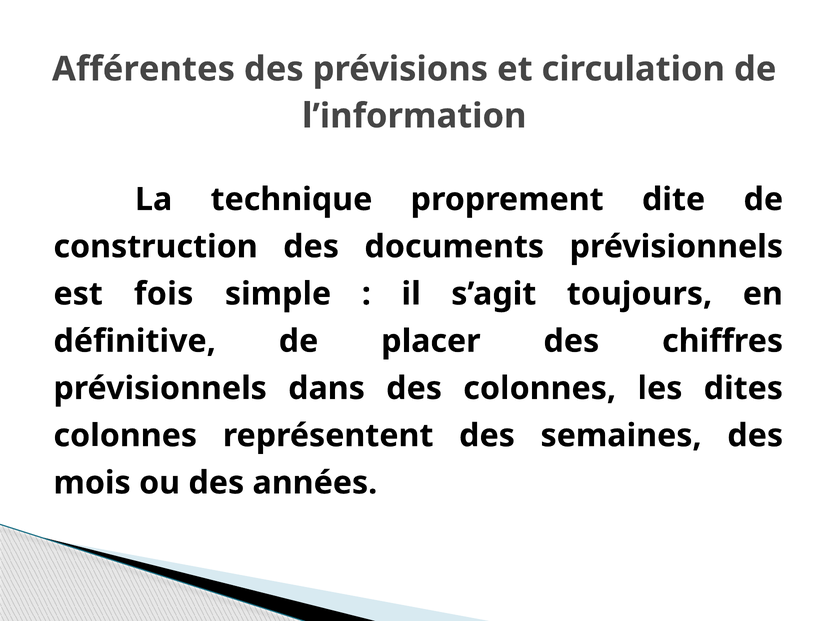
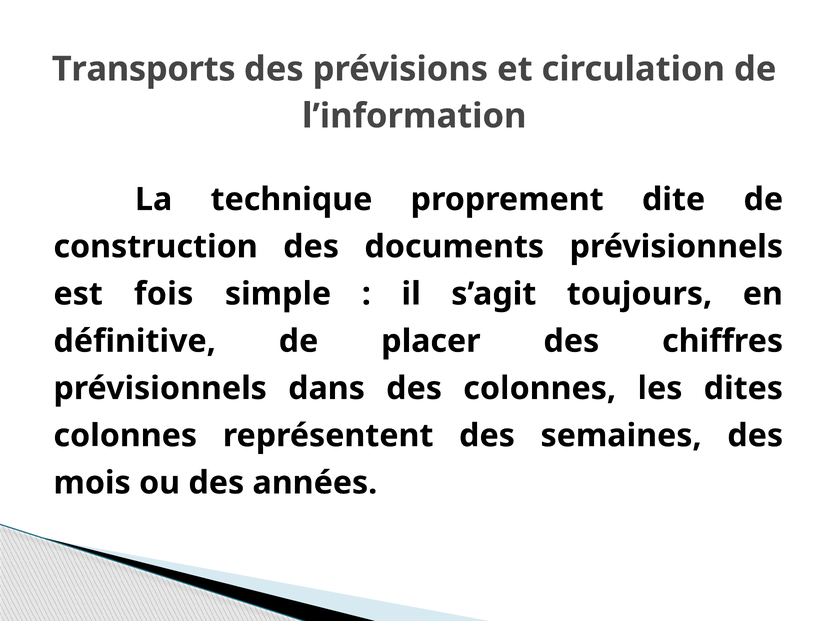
Afférentes: Afférentes -> Transports (144, 69)
